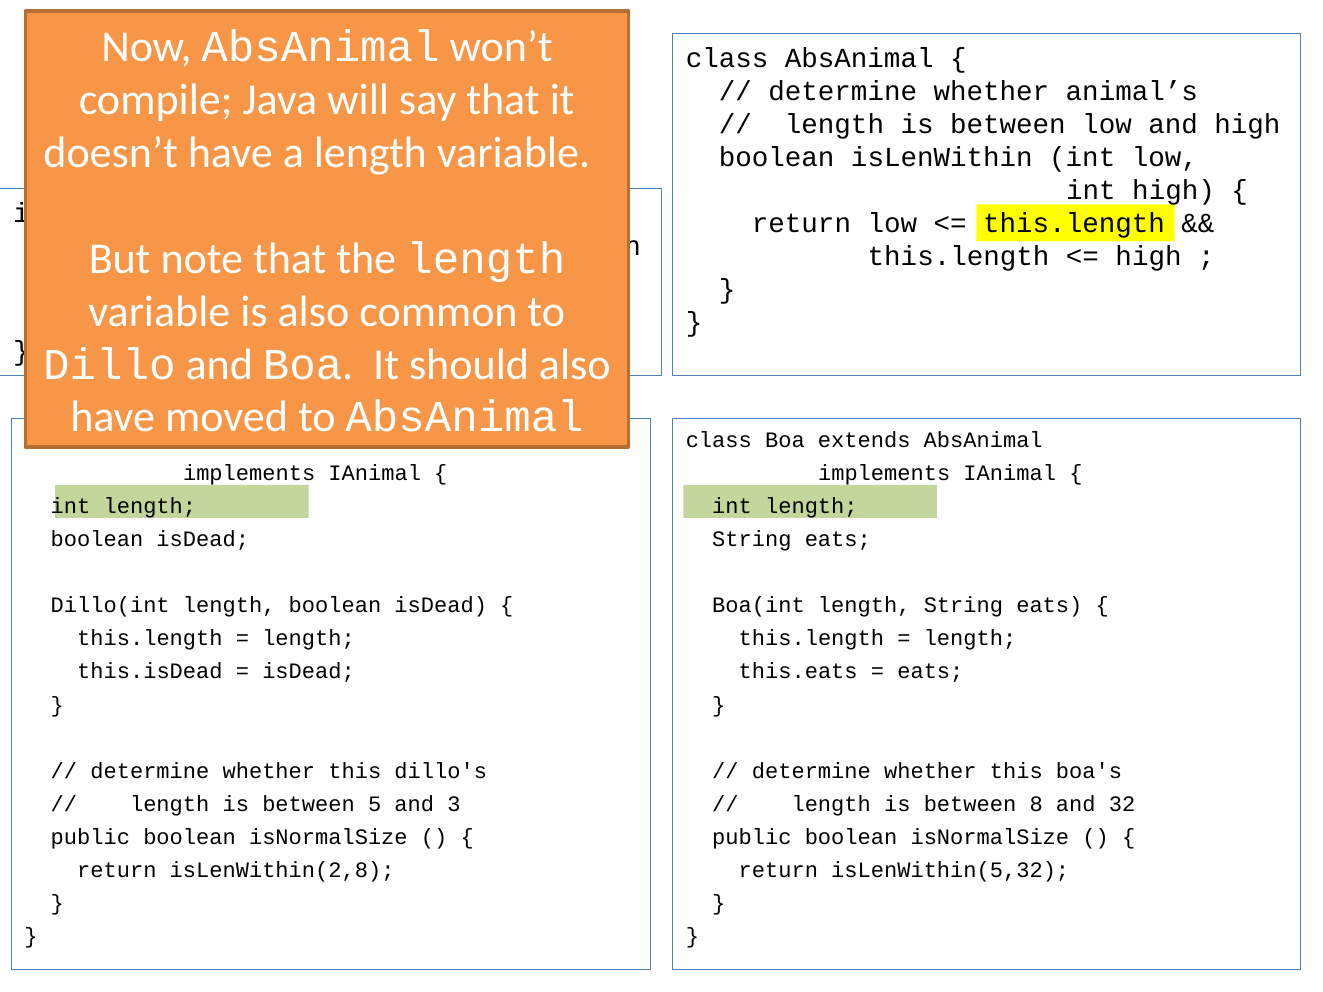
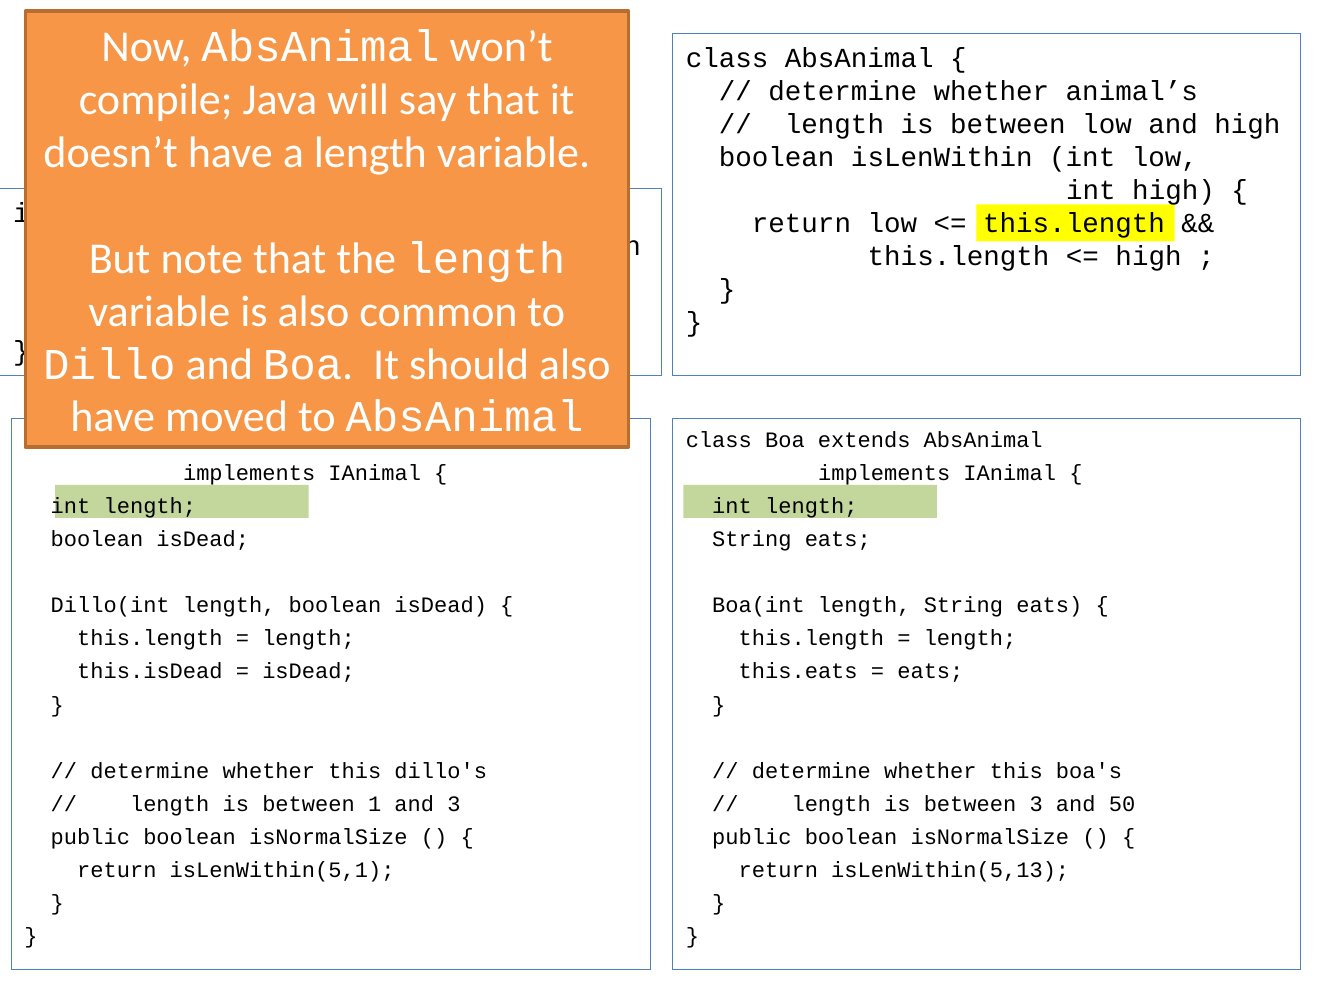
5: 5 -> 1 (375, 804)
between 8: 8 -> 3 (1036, 804)
32: 32 -> 50 (1122, 804)
isLenWithin(2,8: isLenWithin(2,8 -> isLenWithin(5,1 (282, 870)
isLenWithin(5,32: isLenWithin(5,32 -> isLenWithin(5,13 (950, 870)
